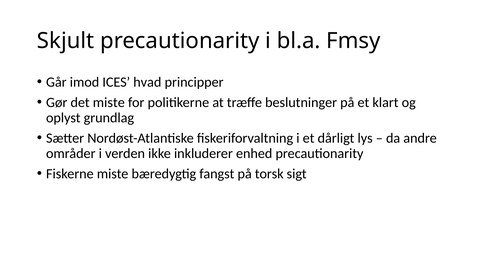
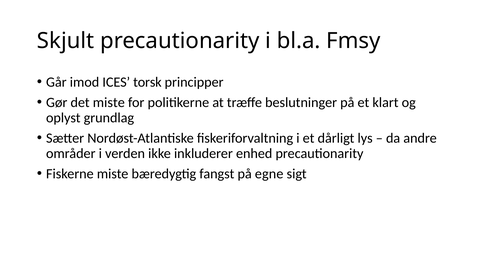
hvad: hvad -> torsk (147, 82)
torsk: torsk -> egne (269, 174)
